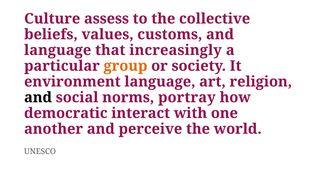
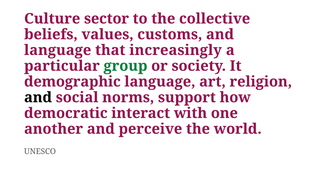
assess: assess -> sector (107, 19)
group colour: orange -> green (125, 66)
environment: environment -> demographic (72, 82)
portray: portray -> support (187, 97)
